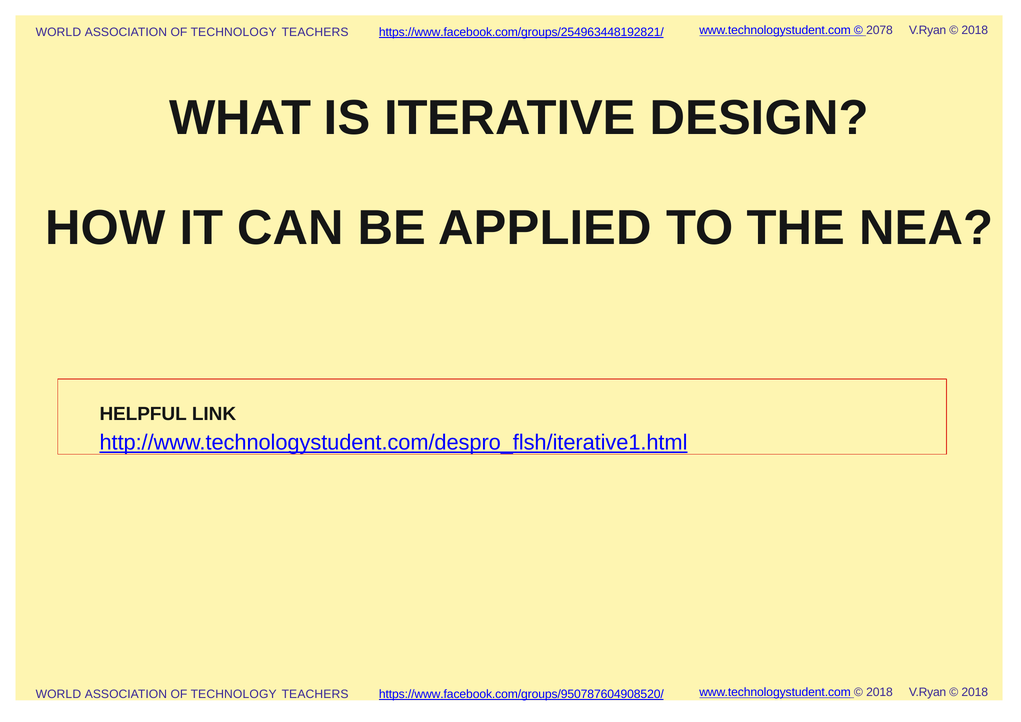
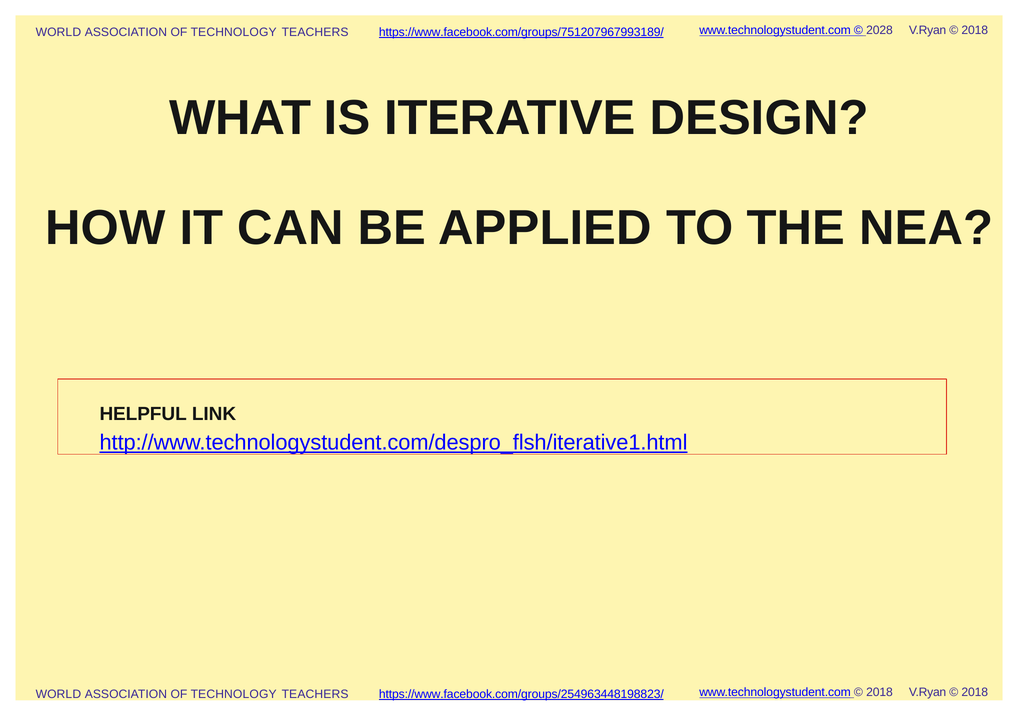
https://www.facebook.com/groups/254963448192821/: https://www.facebook.com/groups/254963448192821/ -> https://www.facebook.com/groups/751207967993189/ (521, 32)
2078: 2078 -> 2028 (880, 30)
https://www.facebook.com/groups/950787604908520/: https://www.facebook.com/groups/950787604908520/ -> https://www.facebook.com/groups/254963448198823/ (521, 694)
